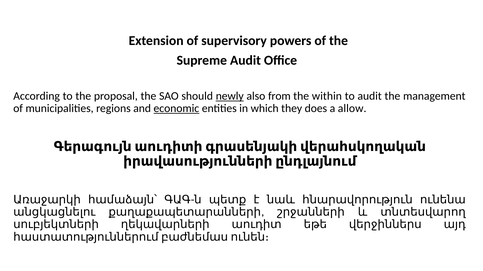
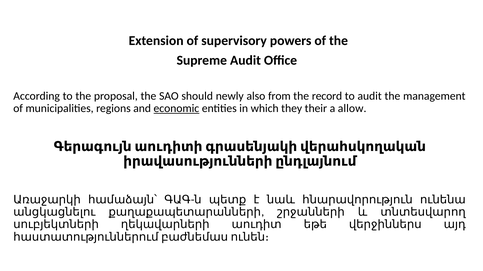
newly underline: present -> none (230, 96)
within: within -> record (327, 96)
does: does -> their (316, 109)
